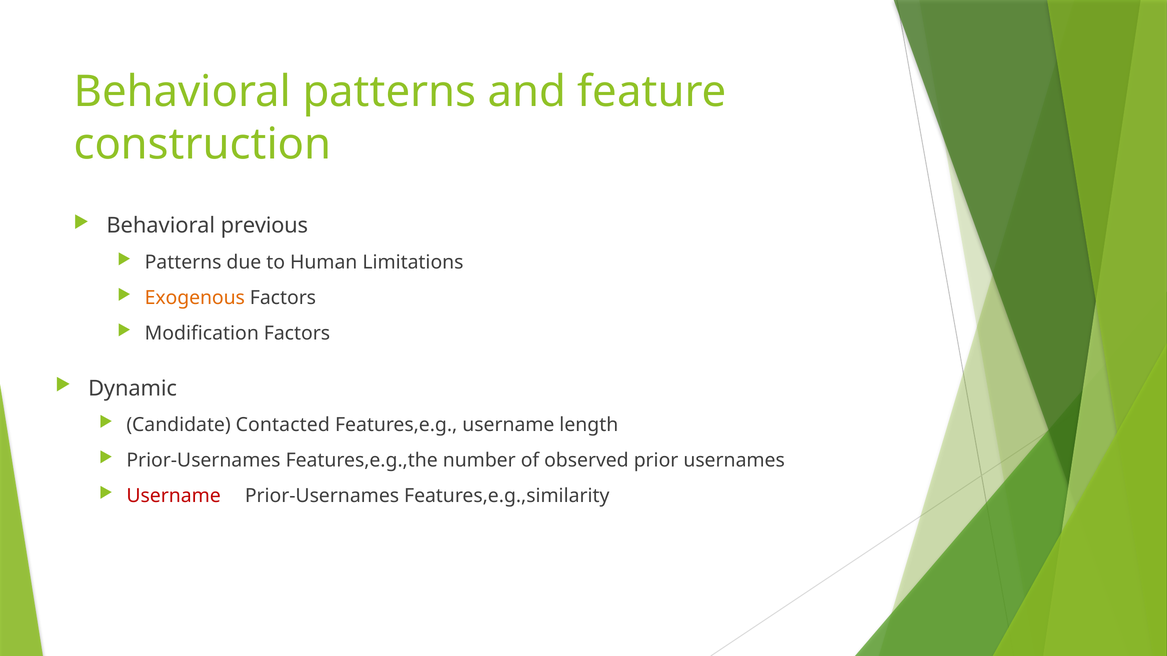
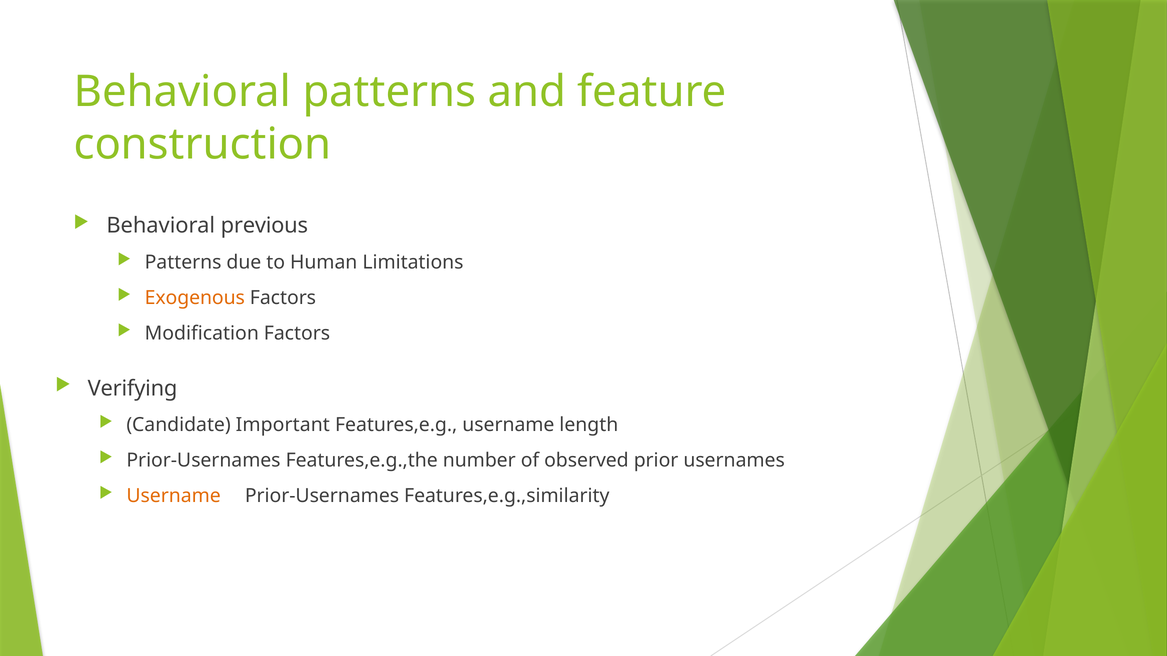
Dynamic: Dynamic -> Verifying (133, 389)
Contacted: Contacted -> Important (283, 425)
Username colour: red -> orange (174, 496)
